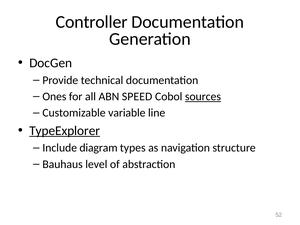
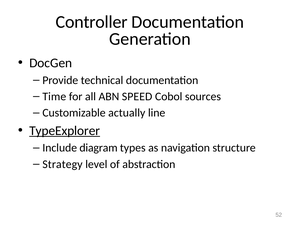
Ones: Ones -> Time (54, 97)
sources underline: present -> none (203, 97)
variable: variable -> actually (127, 113)
Bauhaus: Bauhaus -> Strategy (62, 164)
